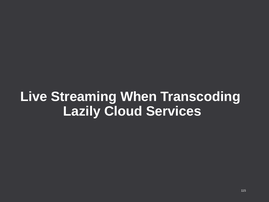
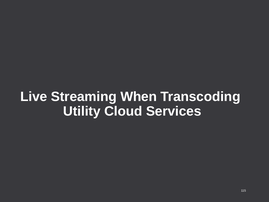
Lazily: Lazily -> Utility (82, 111)
